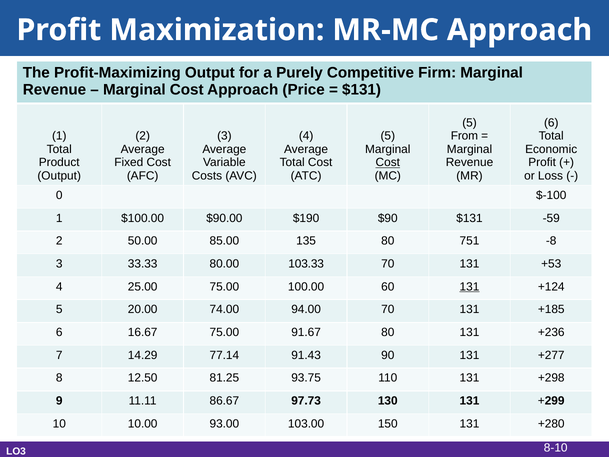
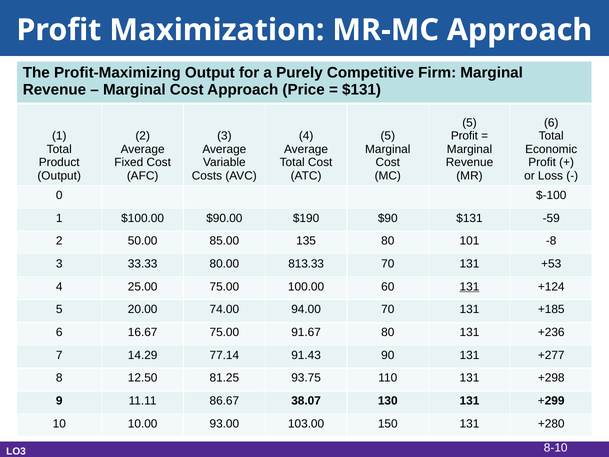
From: From -> Profit (464, 136)
Cost underline: present -> none (388, 162)
751: 751 -> 101 (469, 241)
103.33: 103.33 -> 813.33 (306, 264)
97.73: 97.73 -> 38.07 (306, 401)
